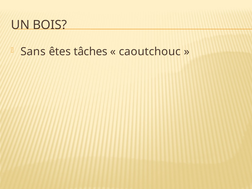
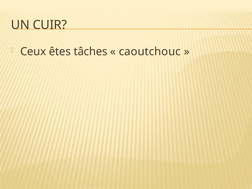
BOIS: BOIS -> CUIR (50, 25)
Sans: Sans -> Ceux (33, 52)
